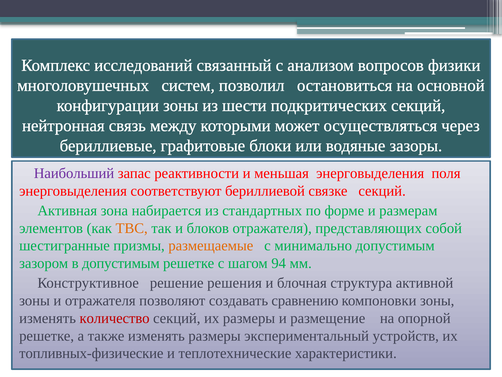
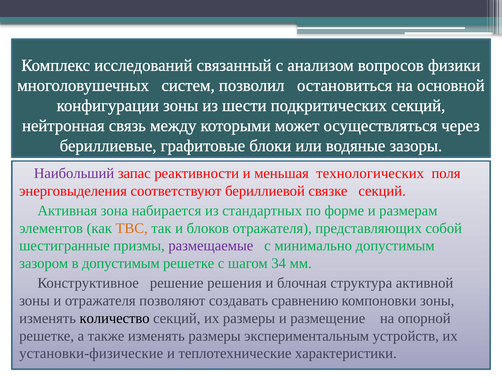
меньшая энерговыделения: энерговыделения -> технологических (370, 173)
размещаемые colour: orange -> purple (211, 245)
94: 94 -> 34 (279, 263)
количество colour: red -> black (115, 318)
экспериментальный: экспериментальный -> экспериментальным (307, 335)
топливных-физические: топливных-физические -> установки-физические (91, 353)
